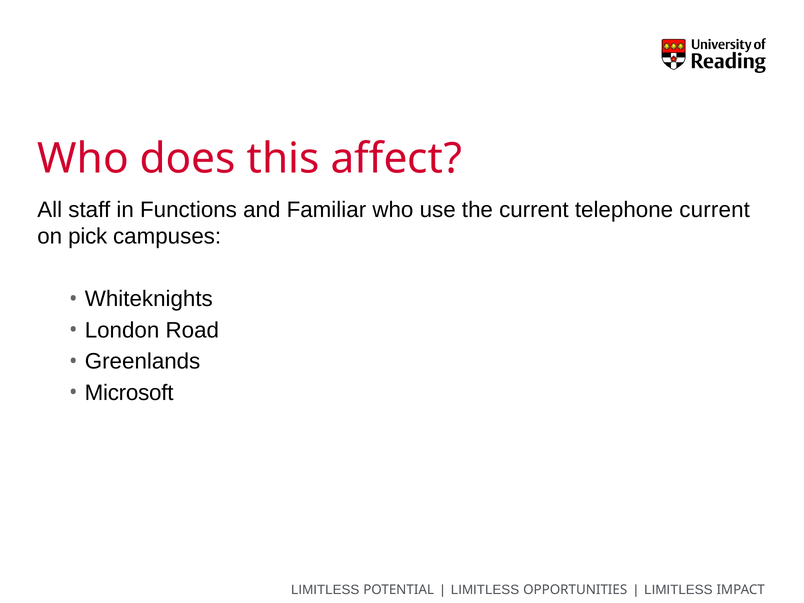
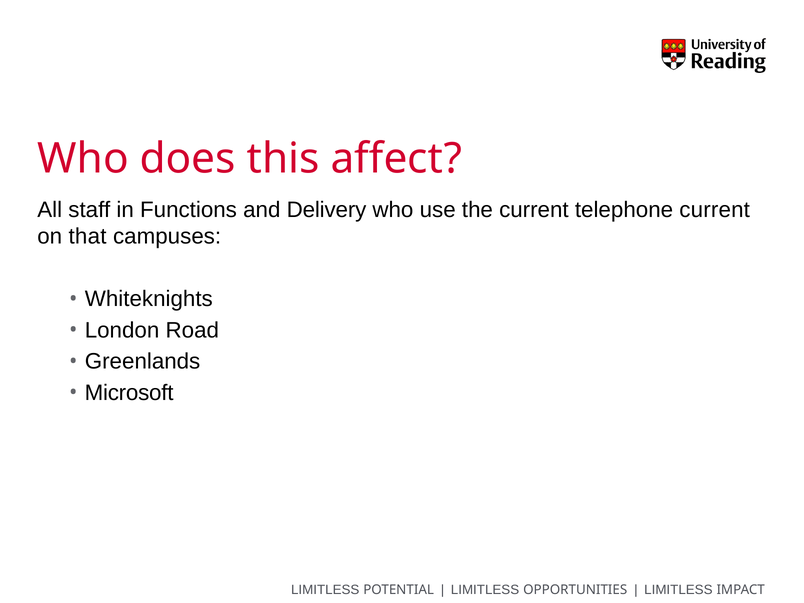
Familiar: Familiar -> Delivery (327, 210)
pick: pick -> that (88, 236)
